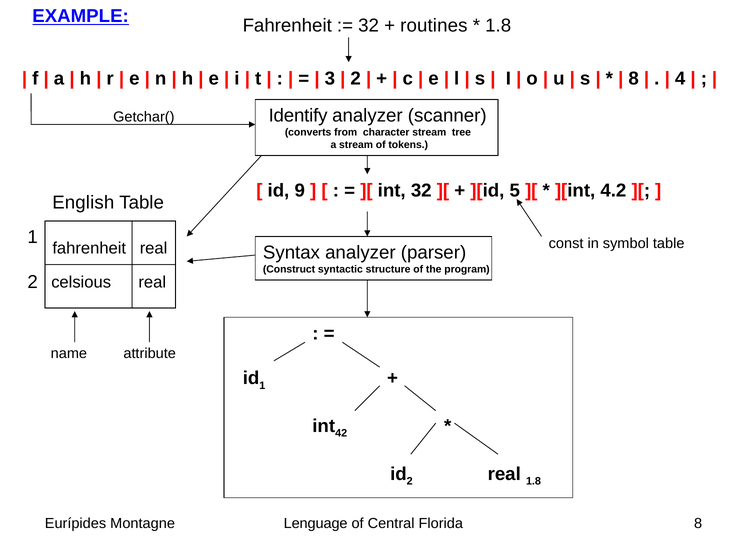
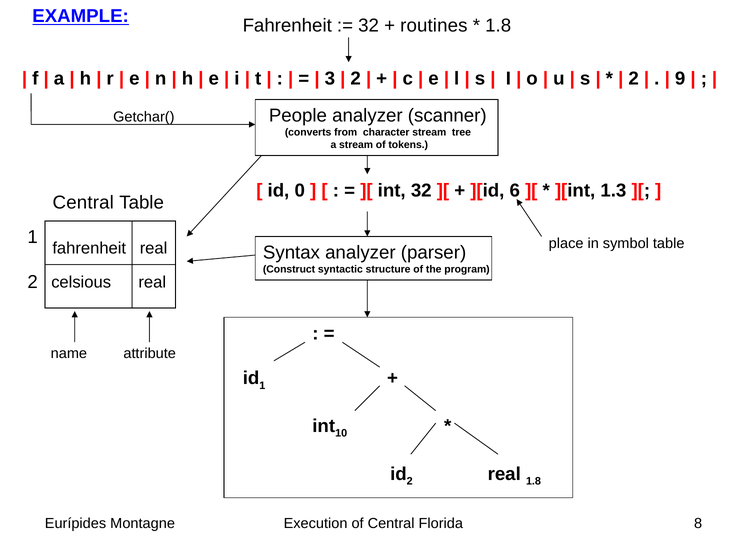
8: 8 -> 2 (634, 78)
4: 4 -> 9 (680, 78)
Identify: Identify -> People (298, 116)
9: 9 -> 0 (300, 190)
5: 5 -> 6 (515, 190)
4.2: 4.2 -> 1.3 (613, 190)
English: English -> Central (83, 203)
const: const -> place (566, 244)
42: 42 -> 10 (341, 434)
Lenguage: Lenguage -> Execution (316, 524)
